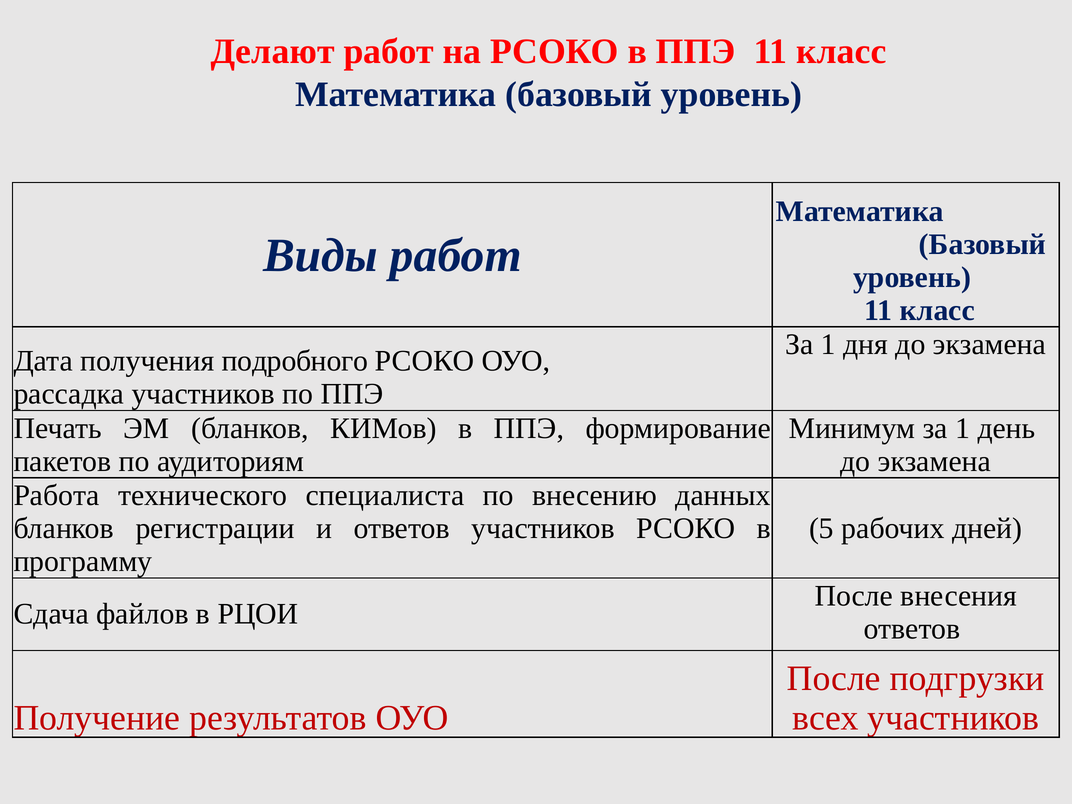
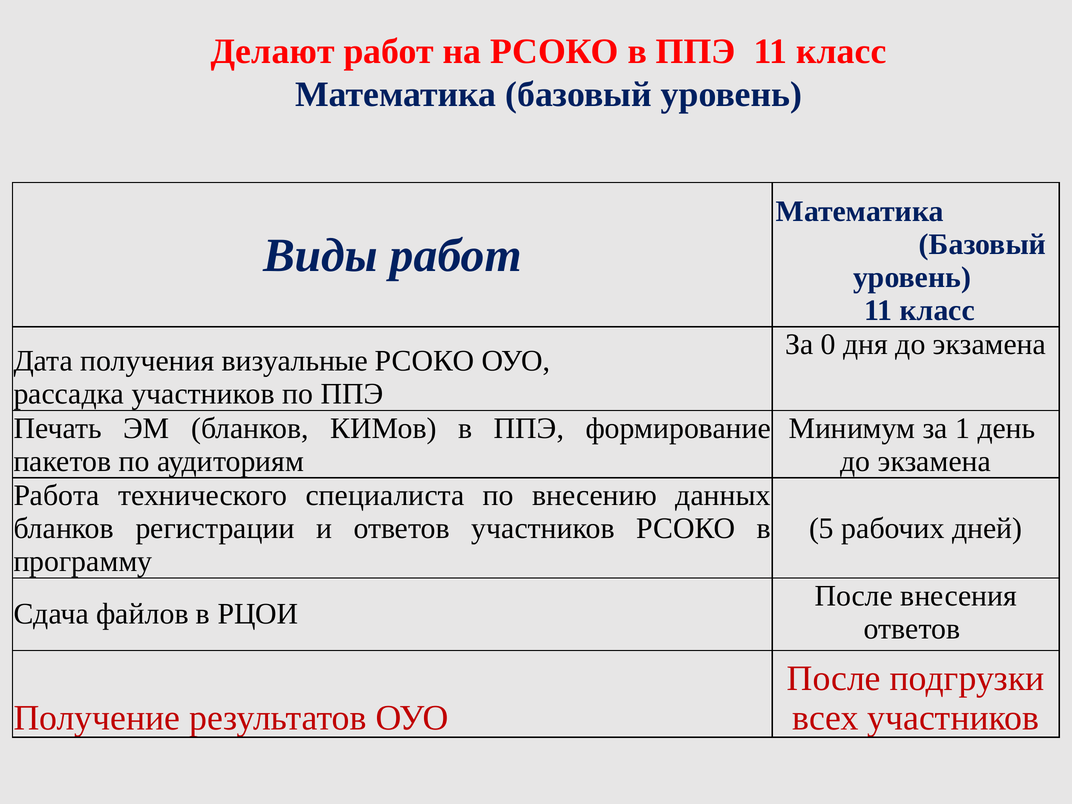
1: 1 -> 0 (828, 345)
подробного: подробного -> визуальные (295, 361)
